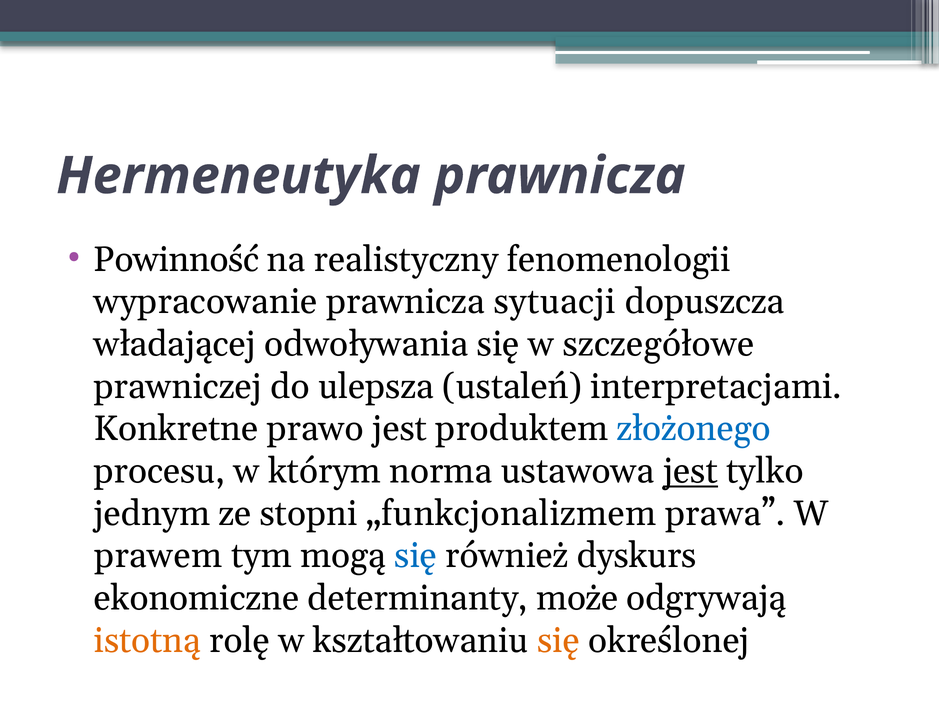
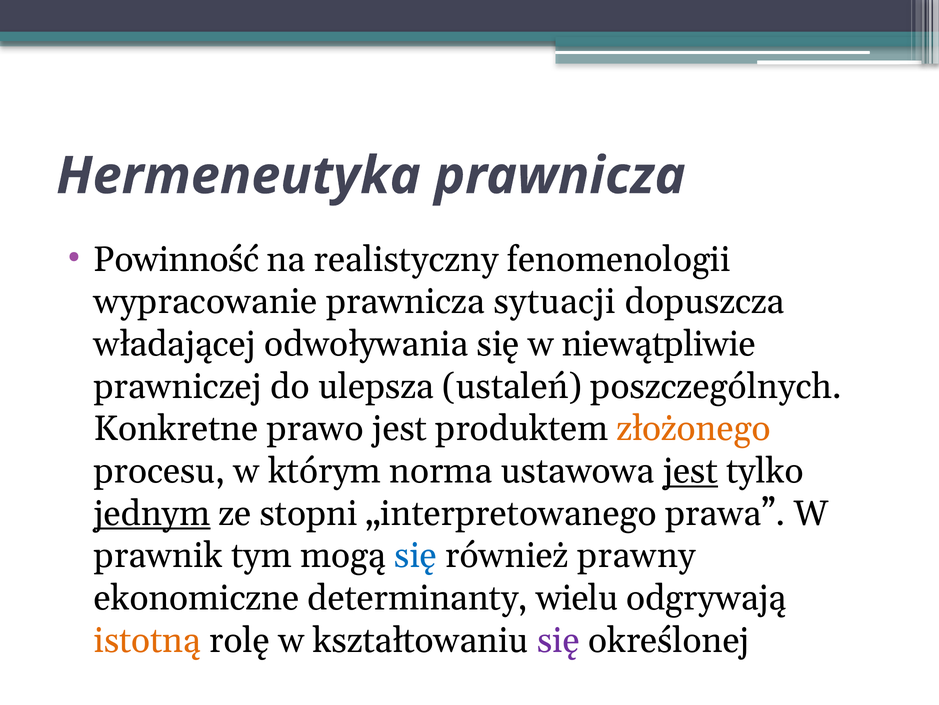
szczegółowe: szczegółowe -> niewątpliwie (659, 344)
interpretacjami: interpretacjami -> poszczególnych (716, 386)
złożonego colour: blue -> orange (694, 428)
jednym underline: none -> present (152, 513)
„funkcjonalizmem: „funkcjonalizmem -> „interpretowanego (511, 513)
prawem: prawem -> prawnik (158, 555)
dyskurs: dyskurs -> prawny (636, 555)
może: może -> wielu (577, 598)
się colour: orange -> purple (558, 640)
